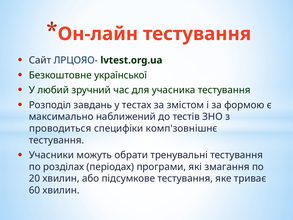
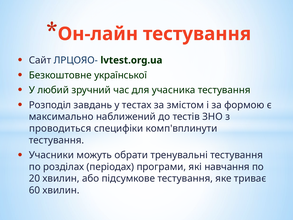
комп'зовнішнє: комп'зовнішнє -> комп'вплинути (182, 128)
змагання: змагання -> навчання (227, 167)
